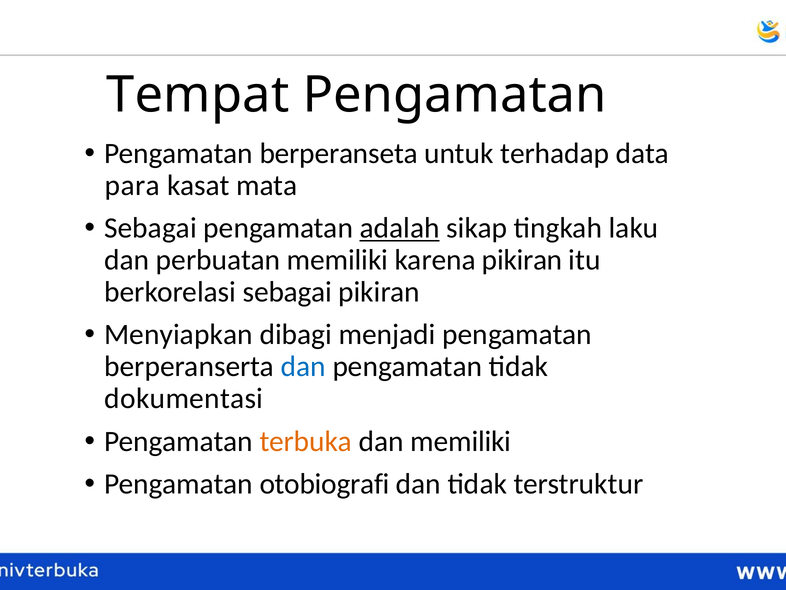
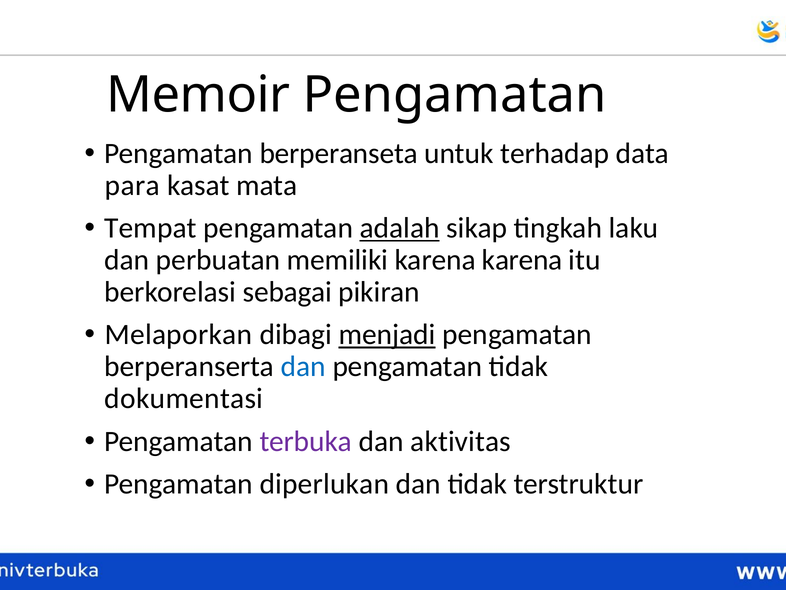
Tempat: Tempat -> Memoir (198, 95)
Sebagai: Sebagai -> Tempat (150, 228)
karena pikiran: pikiran -> karena (522, 260)
Menyiapkan: Menyiapkan -> Melaporkan (178, 334)
menjadi underline: none -> present (387, 334)
terbuka colour: orange -> purple (306, 441)
dan memiliki: memiliki -> aktivitas (461, 441)
otobiografi: otobiografi -> diperlukan (324, 484)
